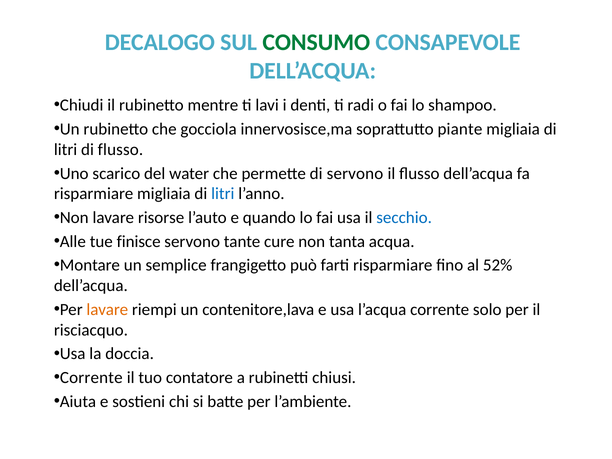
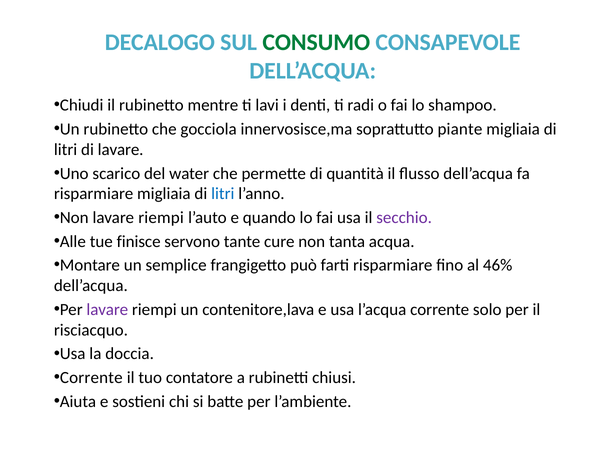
di flusso: flusso -> lavare (121, 150)
di servono: servono -> quantità (355, 173)
Non lavare risorse: risorse -> riempi (161, 218)
secchio colour: blue -> purple (404, 218)
52%: 52% -> 46% (498, 265)
lavare colour: orange -> purple (107, 310)
